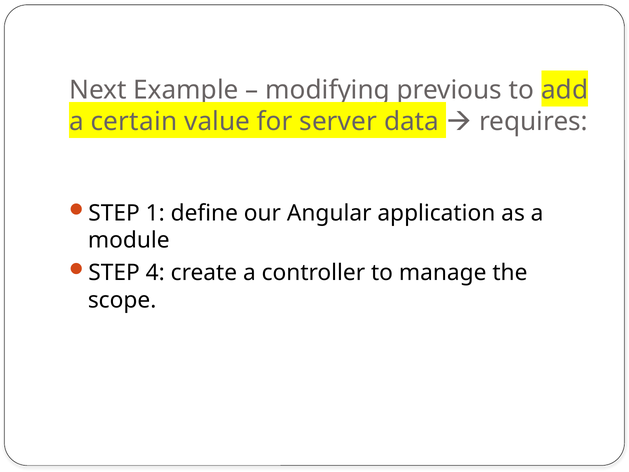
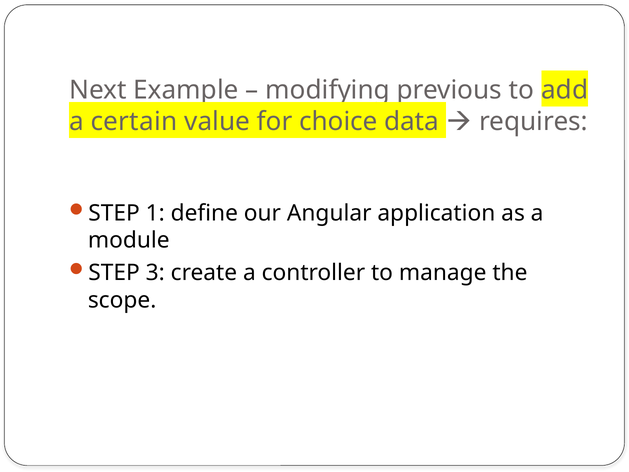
server: server -> choice (338, 121)
4: 4 -> 3 (155, 273)
